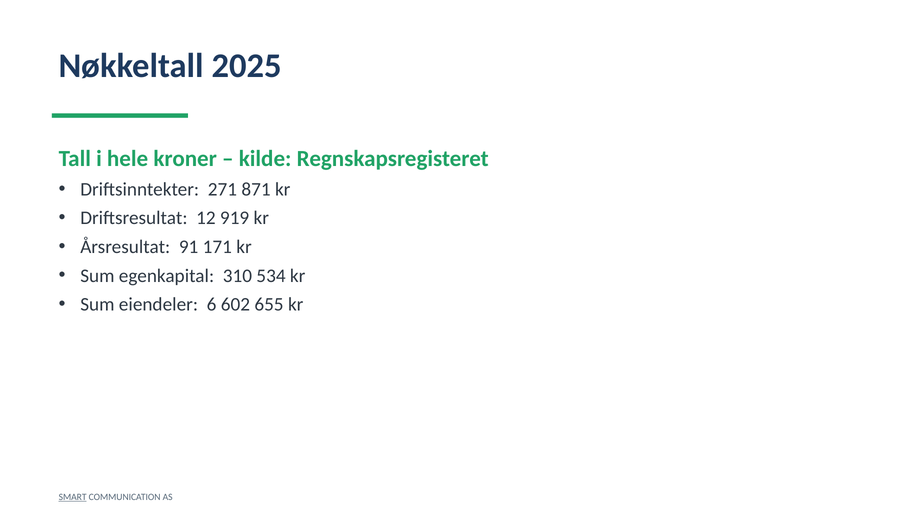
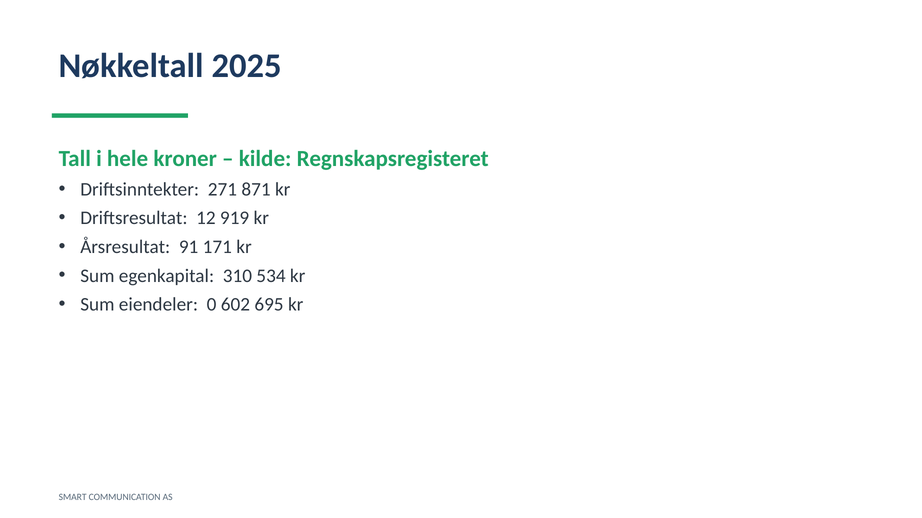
6: 6 -> 0 (212, 305)
655: 655 -> 695 (269, 305)
SMART underline: present -> none (73, 498)
